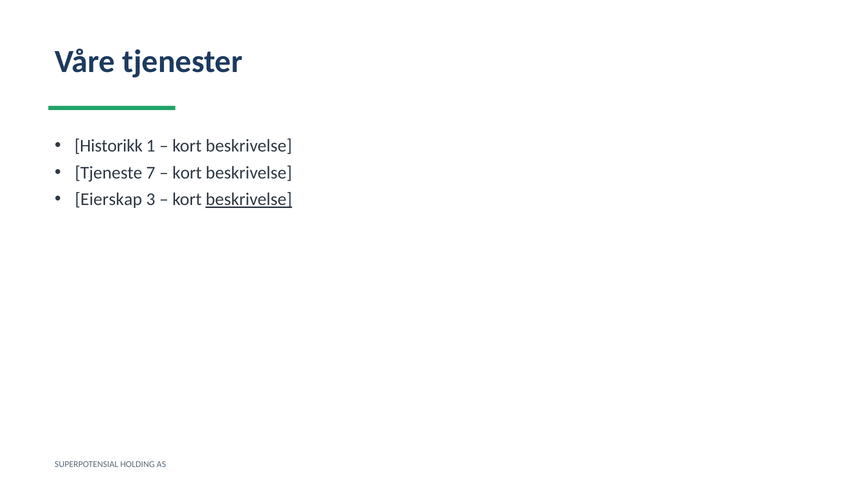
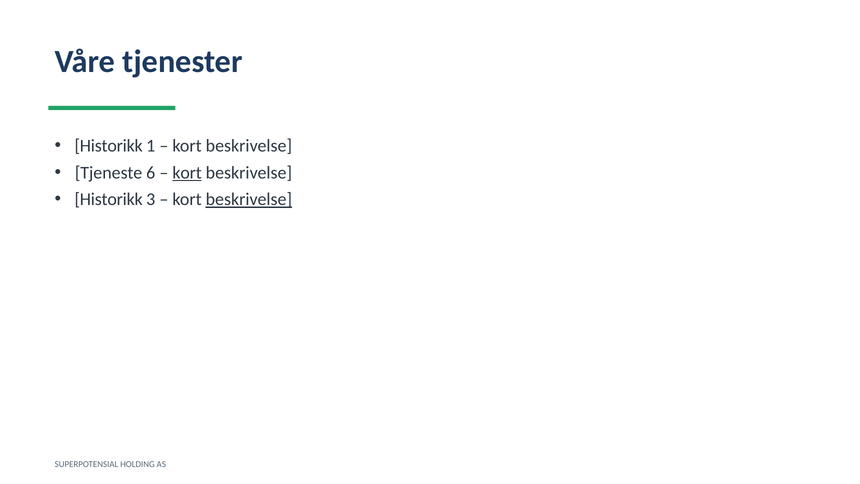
7: 7 -> 6 (151, 173)
kort underline: none -> present (187, 173)
Eierskap: Eierskap -> Historikk (109, 199)
